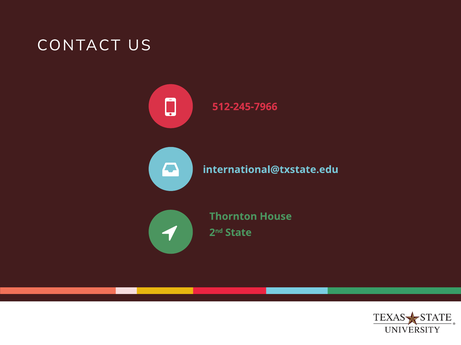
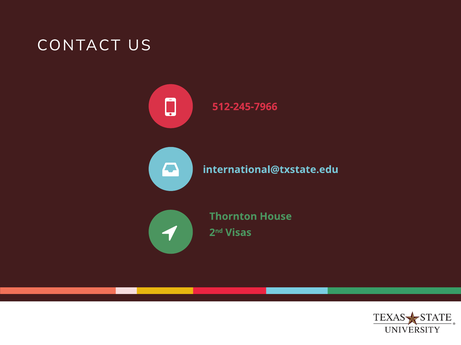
State: State -> Visas (238, 233)
